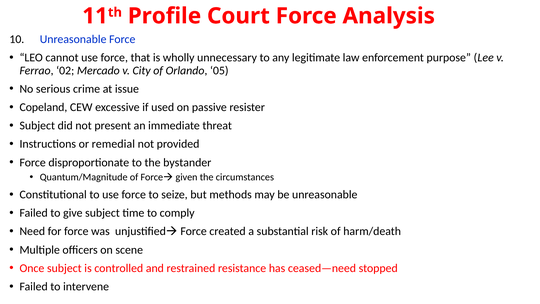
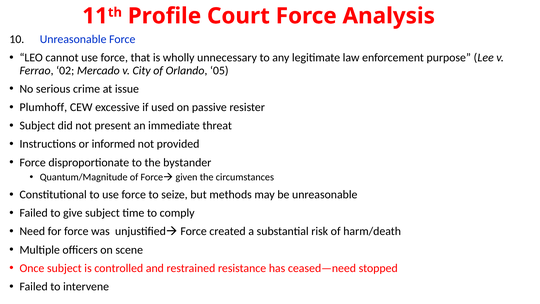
Copeland: Copeland -> Plumhoff (43, 107)
remedial: remedial -> informed (113, 144)
